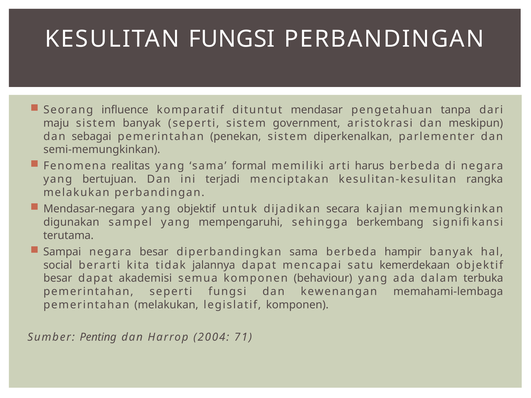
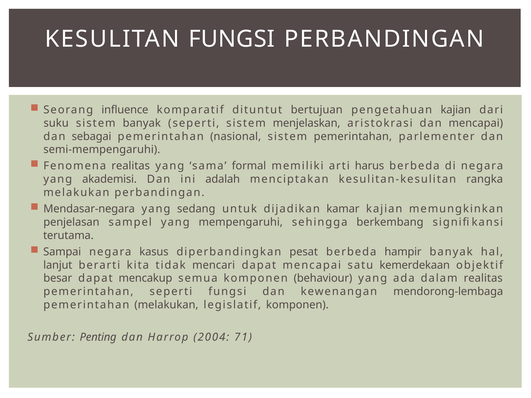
mendasar: mendasar -> bertujuan (317, 110)
pengetahuan tanpa: tanpa -> kajian (456, 110)
maju: maju -> suku (56, 123)
government: government -> menjelaskan (307, 123)
dan meskipun: meskipun -> mencapai (476, 123)
penekan: penekan -> nasional (236, 136)
sistem diperkenalkan: diperkenalkan -> pemerintahan (353, 136)
semi-memungkinkan: semi-memungkinkan -> semi-mempengaruhi (102, 150)
bertujuan: bertujuan -> akademisi (110, 179)
terjadi: terjadi -> adalah (223, 179)
yang objektif: objektif -> sedang (196, 209)
secara: secara -> kamar (343, 209)
digunakan: digunakan -> penjelasan (71, 222)
negara besar: besar -> kasus (154, 252)
diperbandingkan sama: sama -> pesat (304, 252)
social: social -> lanjut (58, 265)
jalannya: jalannya -> mencari (214, 265)
akademisi: akademisi -> mencakup (145, 278)
dalam terbuka: terbuka -> realitas (483, 278)
memahami-lembaga: memahami-lembaga -> mendorong-lembaga (448, 292)
